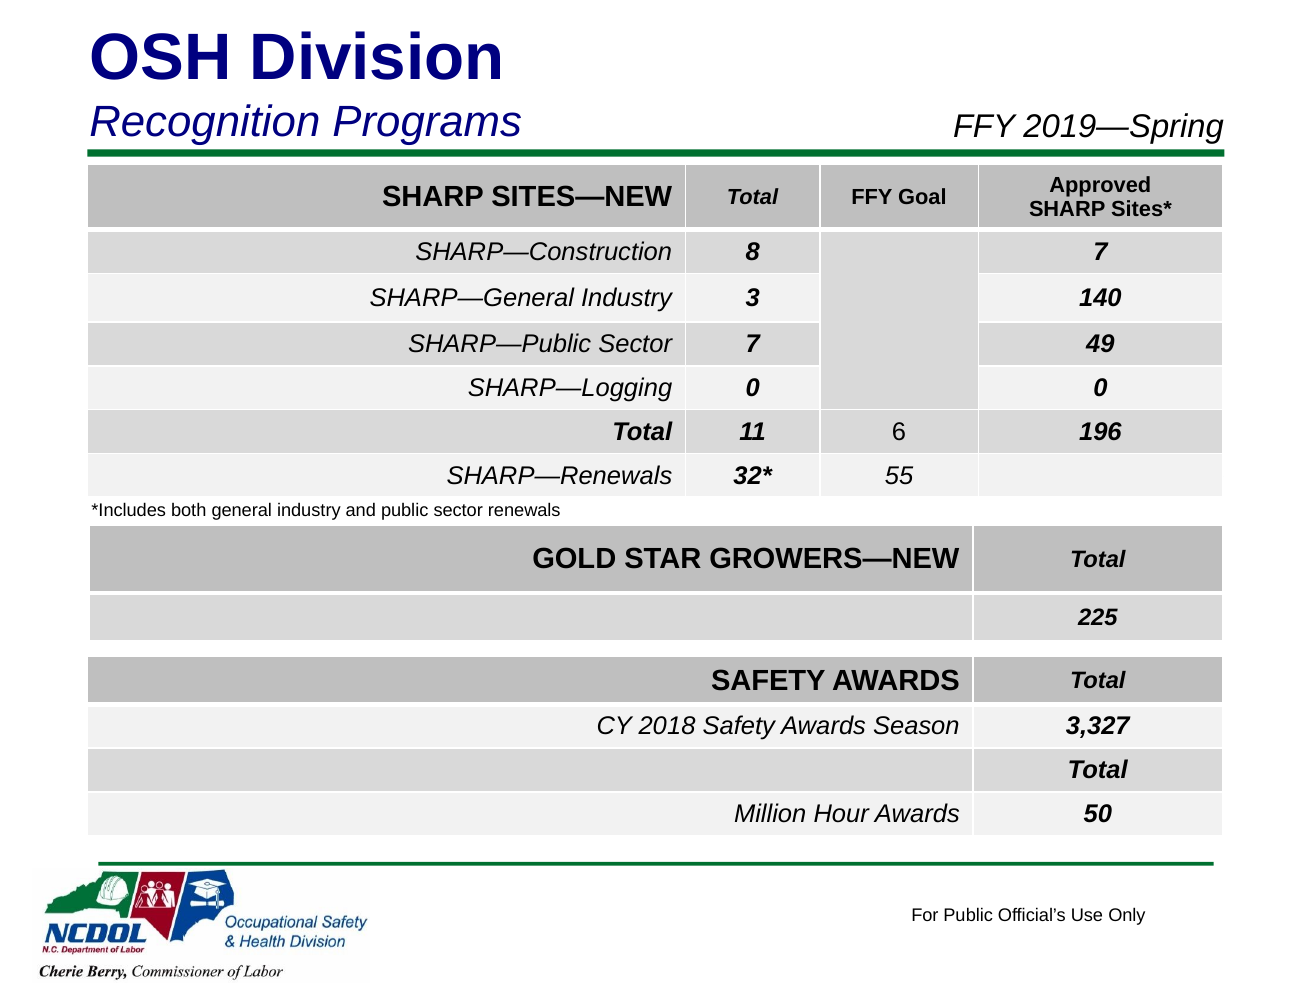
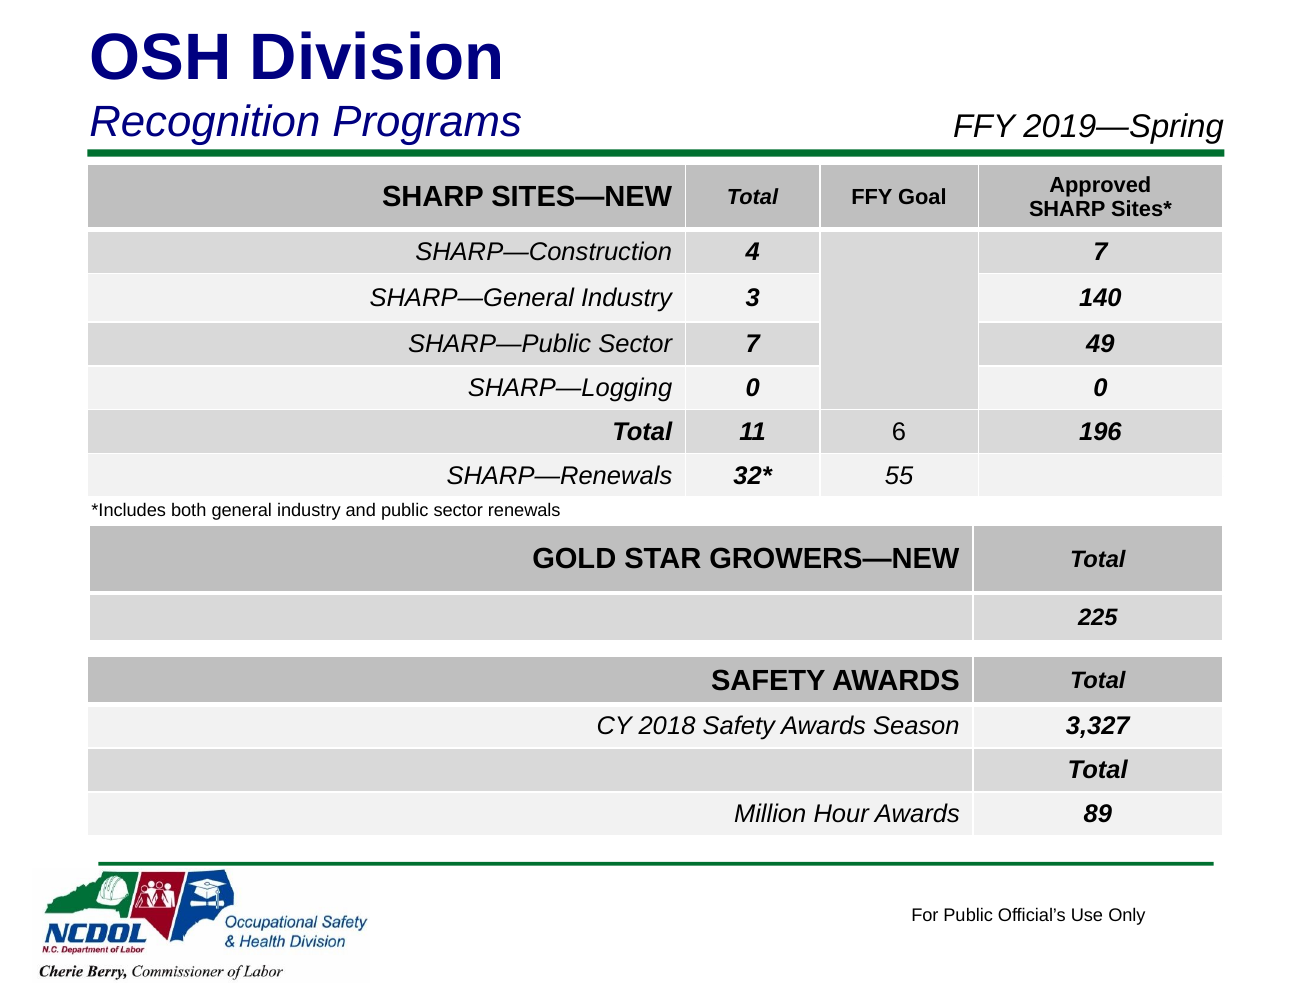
8: 8 -> 4 (753, 252)
50: 50 -> 89 (1098, 814)
